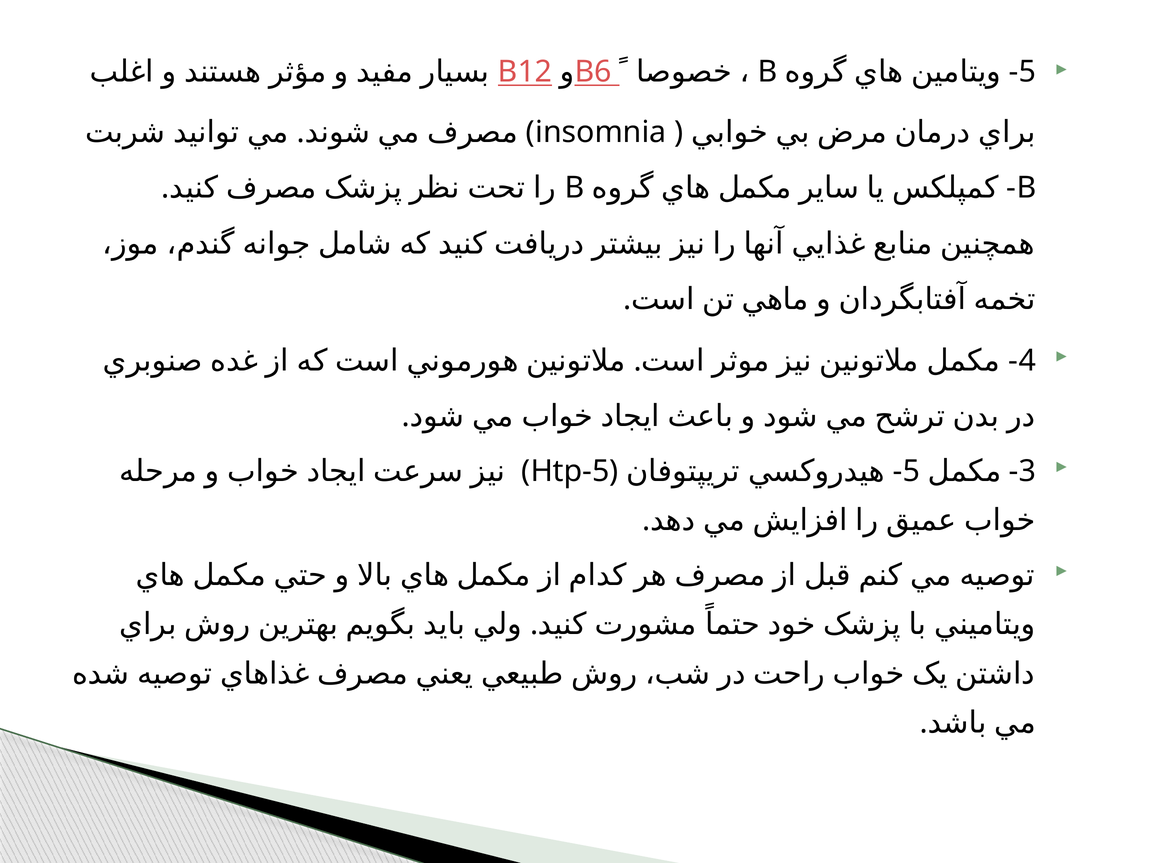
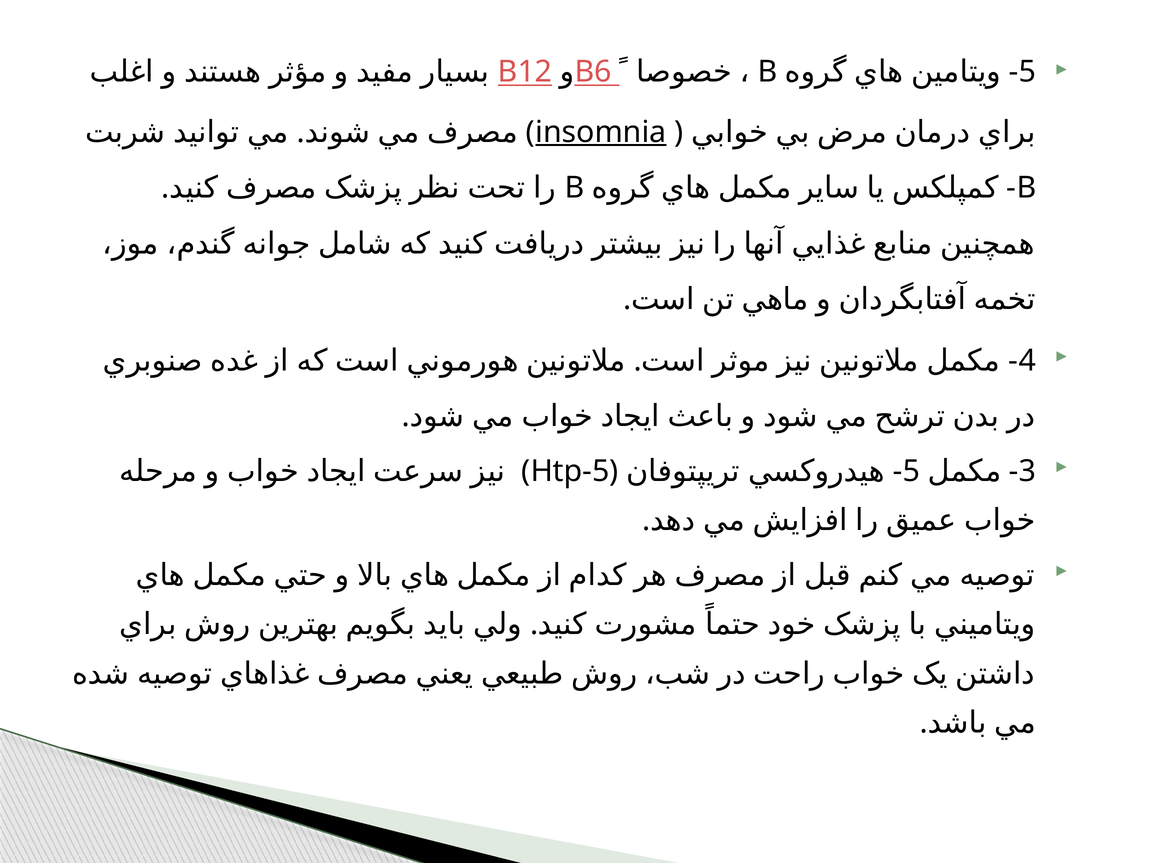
insomnia underline: none -> present (601, 132)
